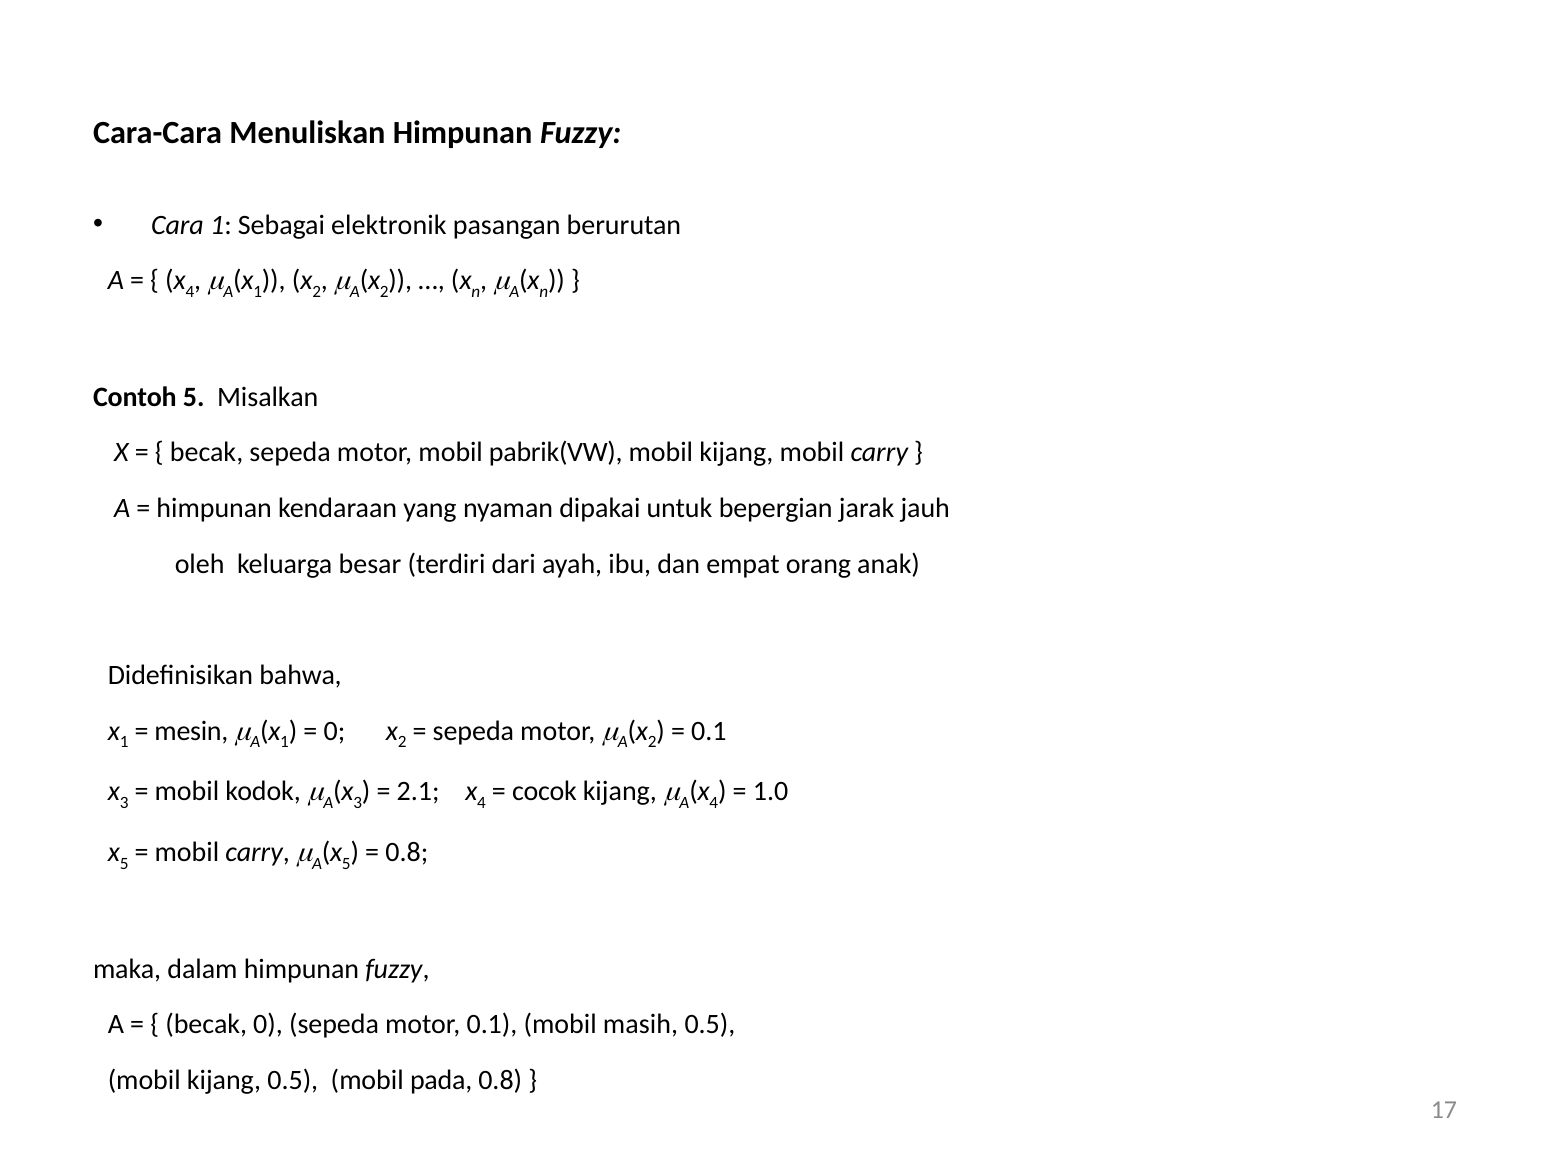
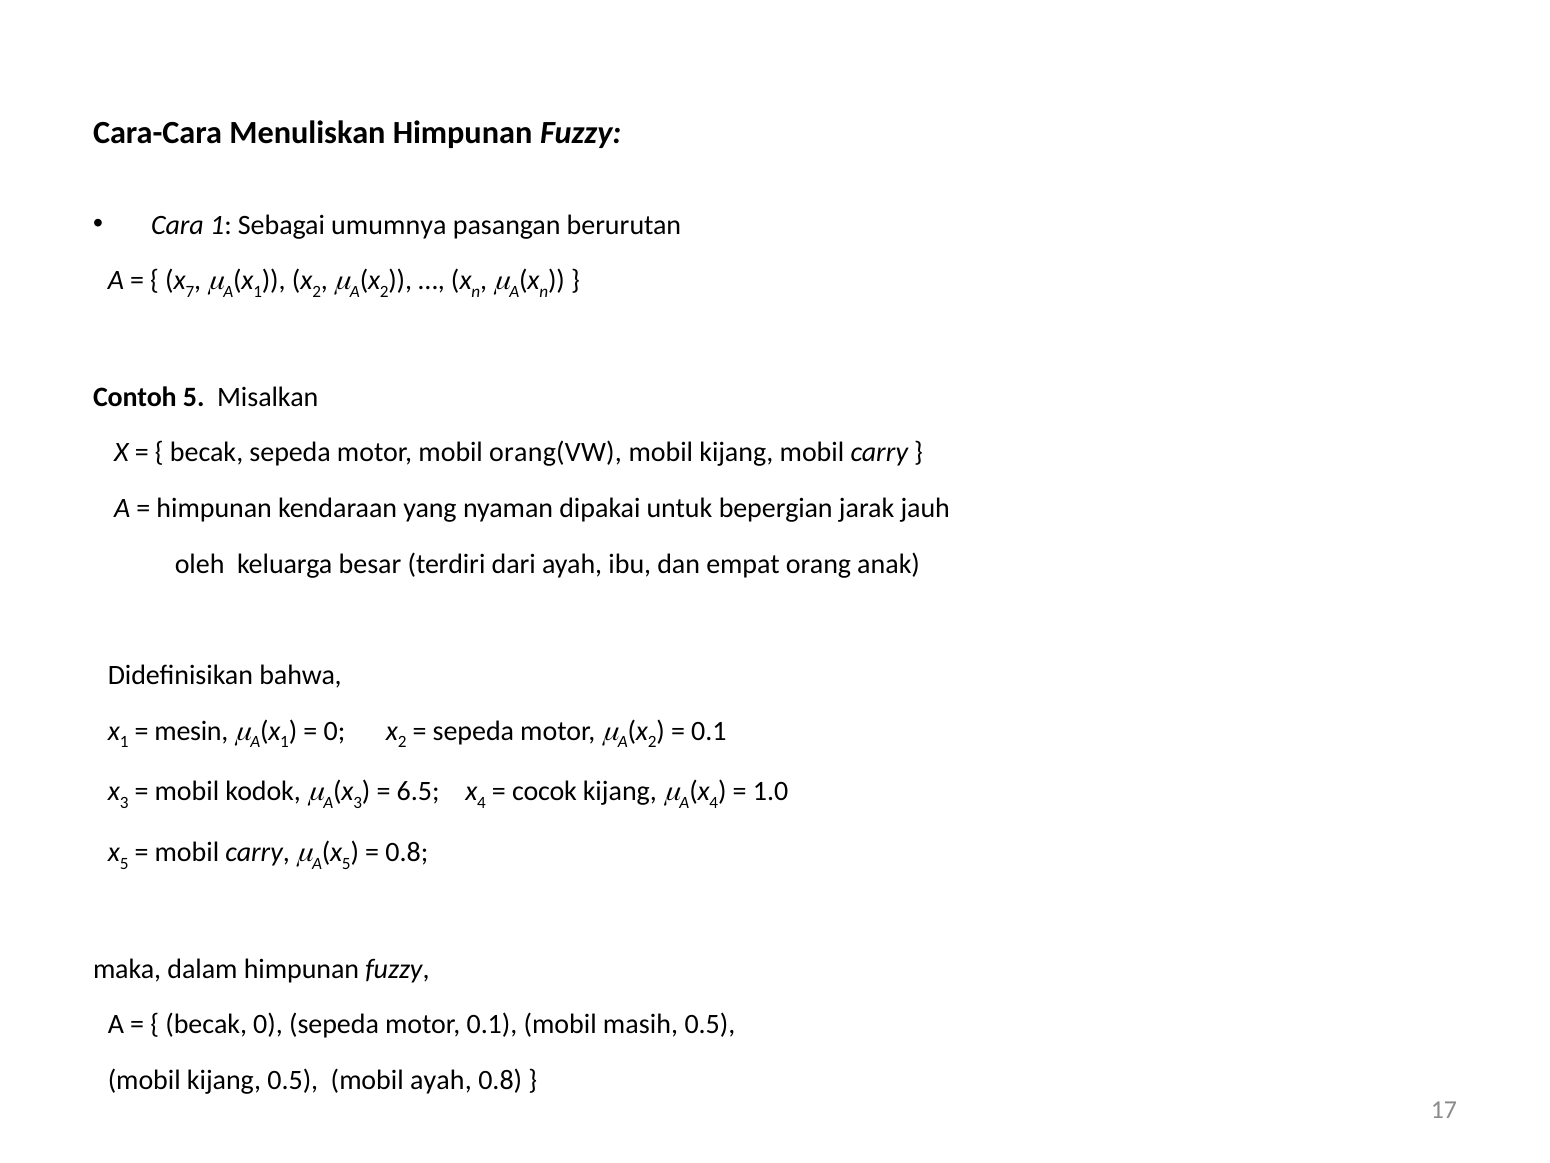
elektronik: elektronik -> umumnya (389, 225)
4: 4 -> 7 (190, 292)
pabrik(VW: pabrik(VW -> orang(VW (556, 453)
2.1: 2.1 -> 6.5 (418, 791)
mobil pada: pada -> ayah (441, 1080)
